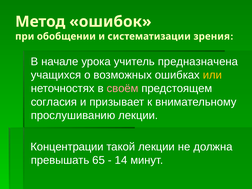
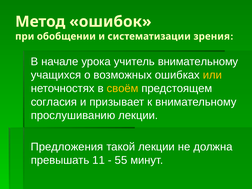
учитель предназначена: предназначена -> внимательному (198, 62)
своём colour: pink -> yellow (123, 88)
Концентрации: Концентрации -> Предложения (67, 147)
65: 65 -> 11 (99, 160)
14: 14 -> 55 (121, 160)
